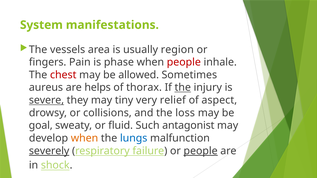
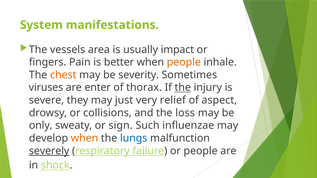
region: region -> impact (177, 50)
phase: phase -> better (119, 62)
people colour: red -> orange (184, 62)
chest colour: red -> orange (63, 75)
allowed: allowed -> severity (139, 75)
aureus: aureus -> viruses (46, 88)
helps: helps -> enter (98, 88)
severe underline: present -> none (46, 100)
tiny: tiny -> just (124, 100)
goal: goal -> only (41, 126)
ﬂuid: ﬂuid -> sign (121, 126)
antagonist: antagonist -> inﬂuenzae (188, 126)
people underline: present -> none (201, 151)
